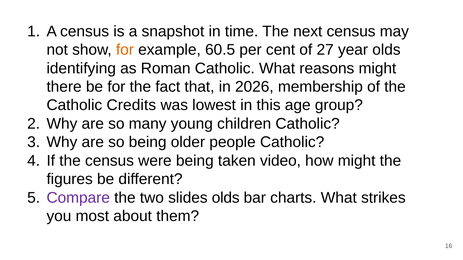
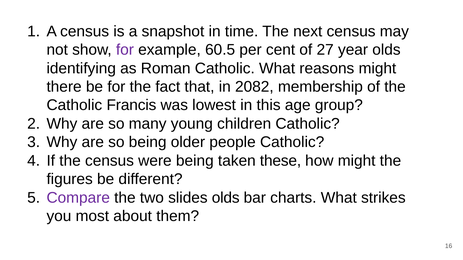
for colour: orange -> purple (125, 50)
2026: 2026 -> 2082 (254, 87)
Credits: Credits -> Francis (131, 105)
video: video -> these (281, 161)
